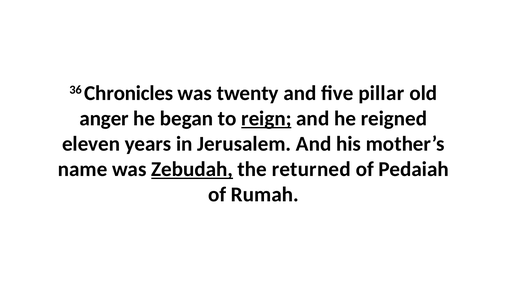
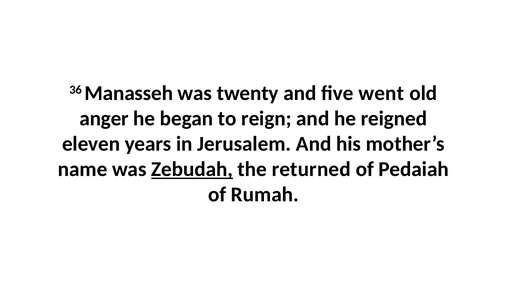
Chronicles: Chronicles -> Manasseh (129, 93)
pillar: pillar -> went (381, 93)
reign underline: present -> none (266, 119)
